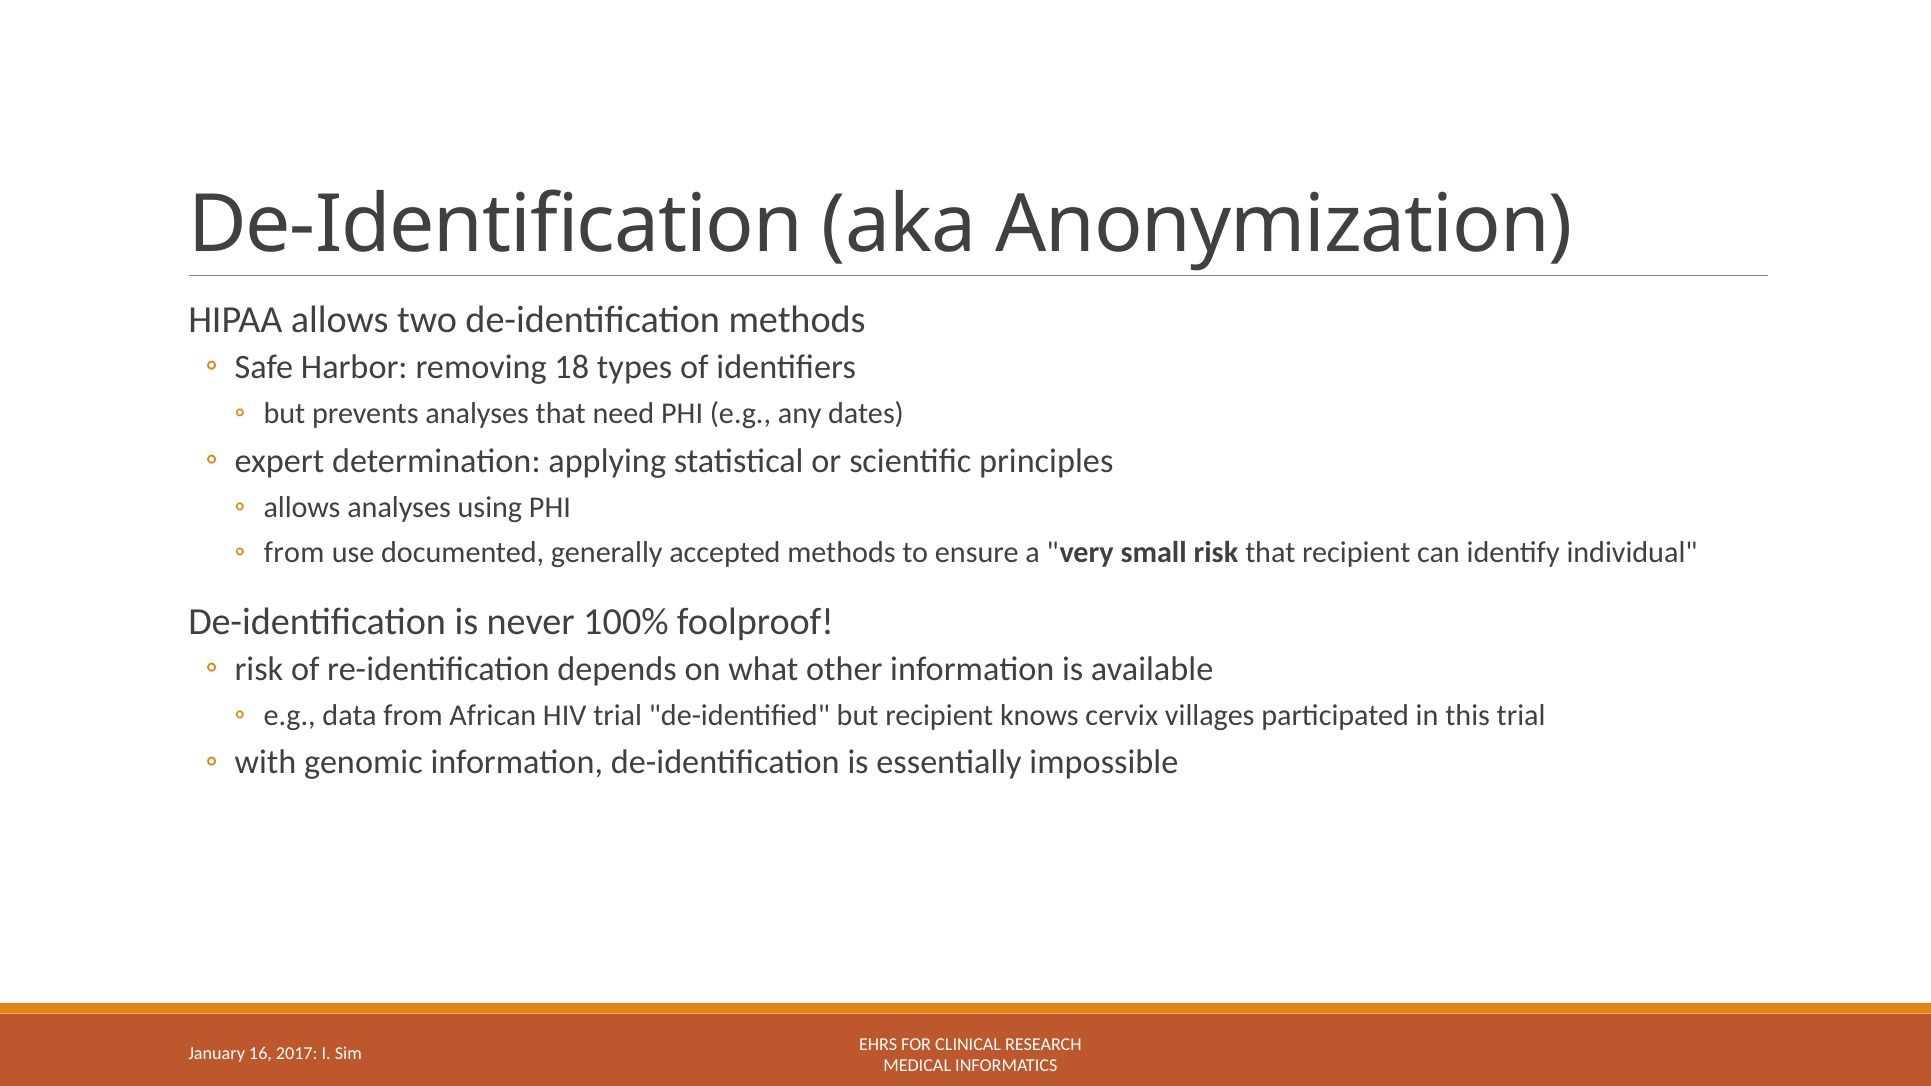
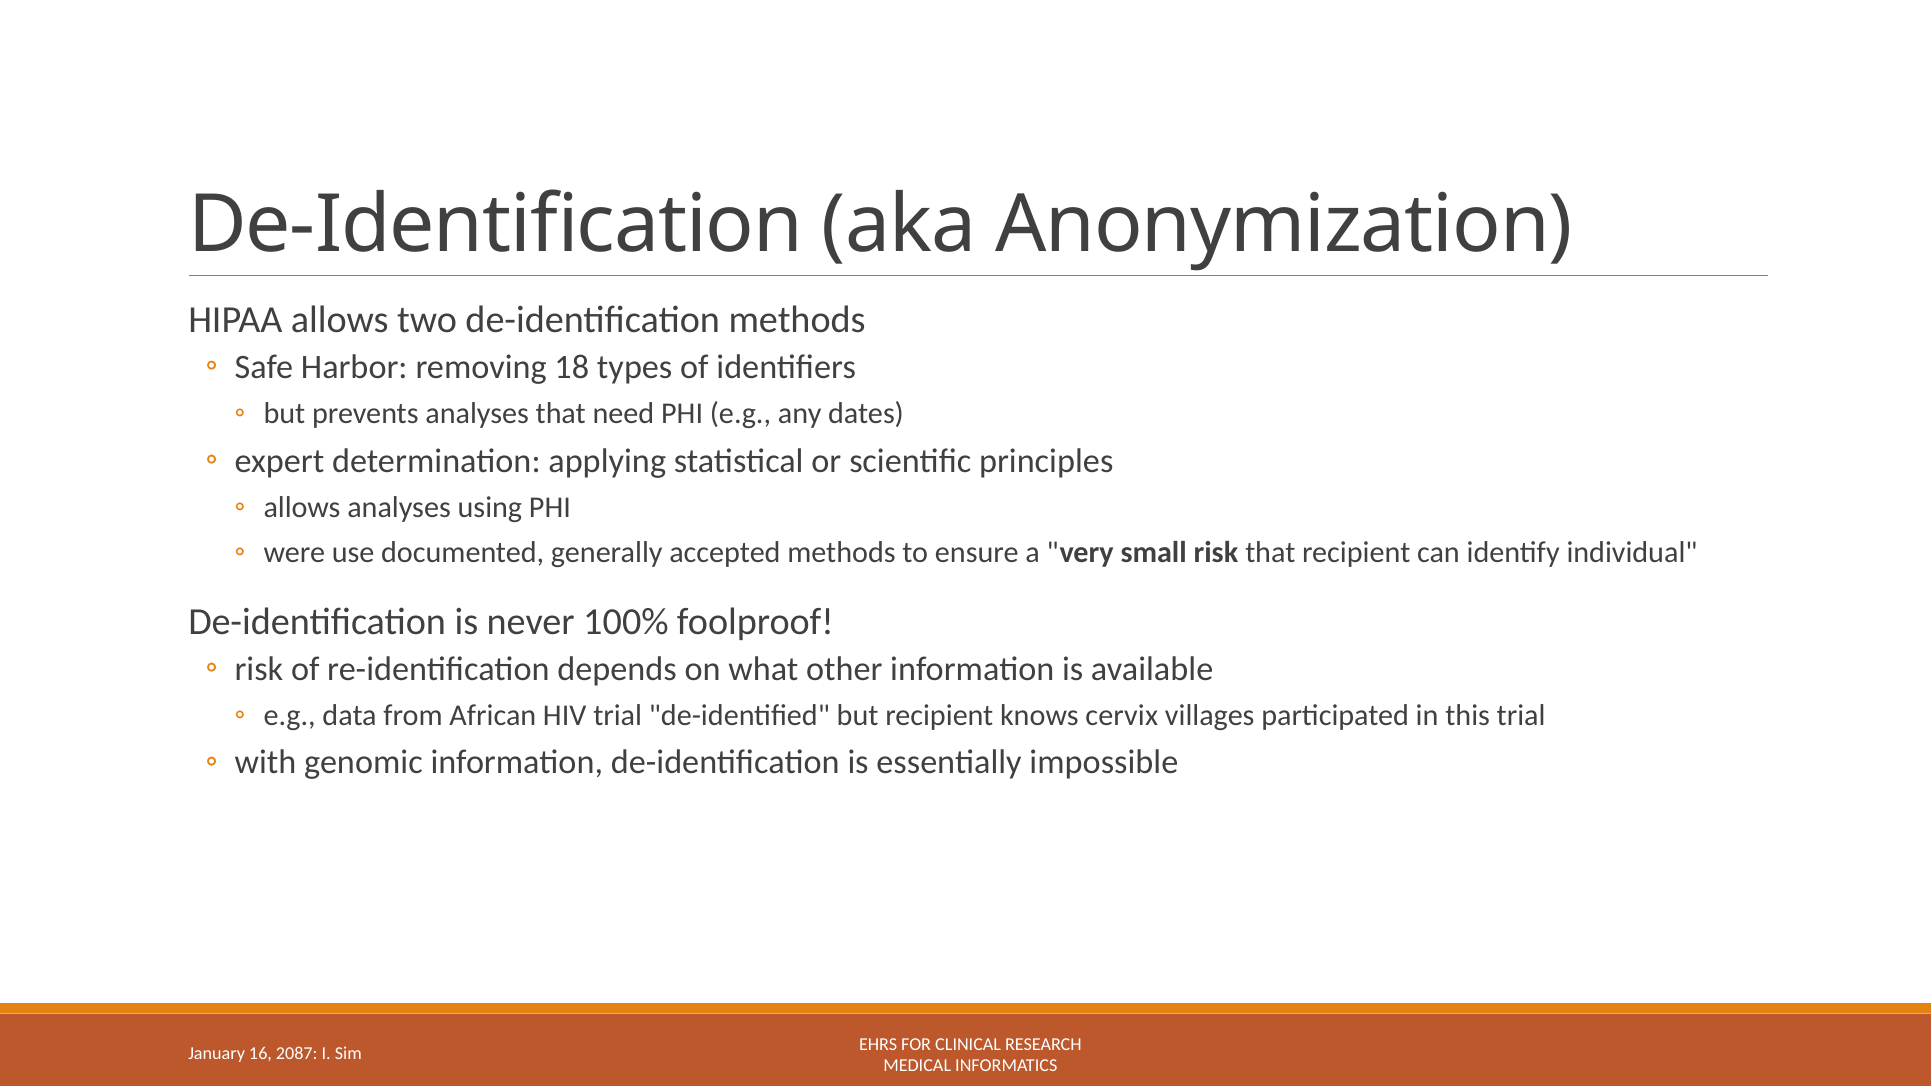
from: from -> were (294, 553)
2017: 2017 -> 2087 (297, 1053)
